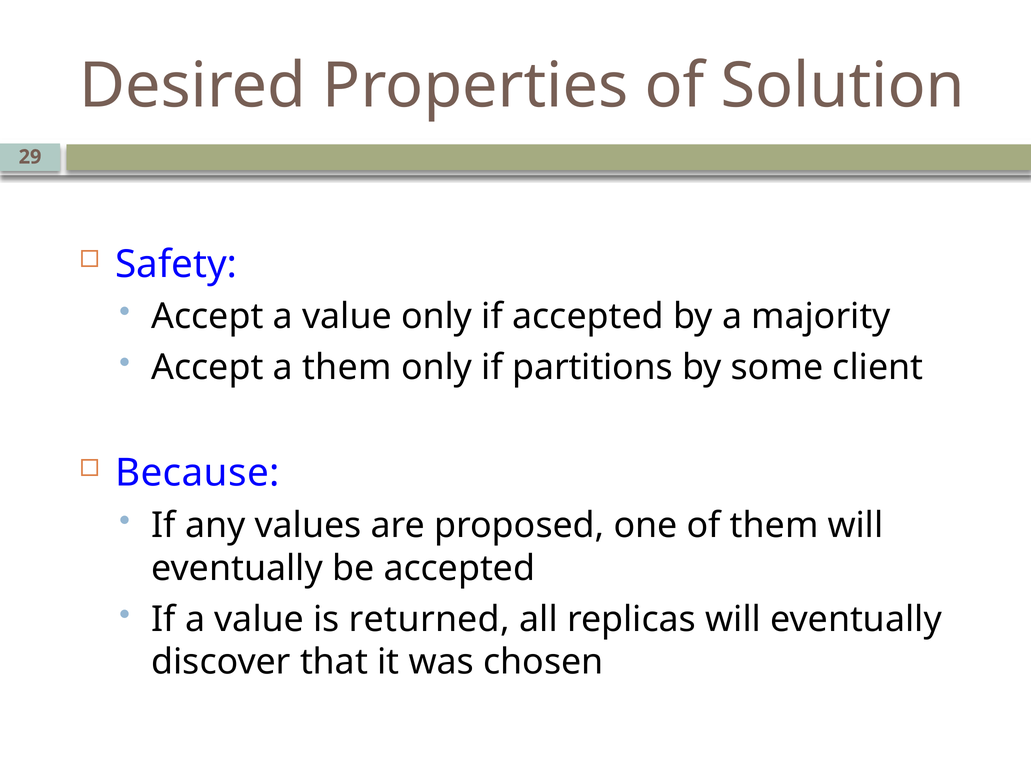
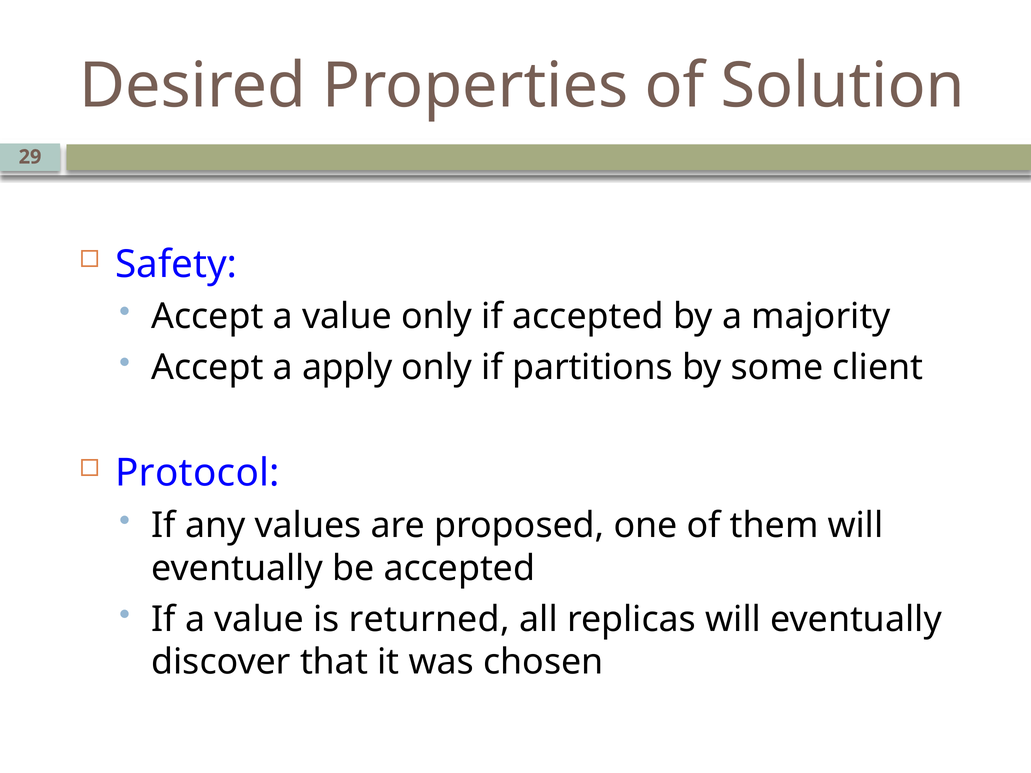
a them: them -> apply (347, 368)
Because: Because -> Protocol (198, 473)
